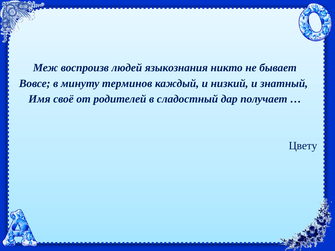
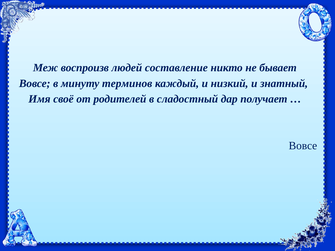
языкознания: языкознания -> составление (176, 68)
Цвету: Цвету -> Вовсе (303, 146)
